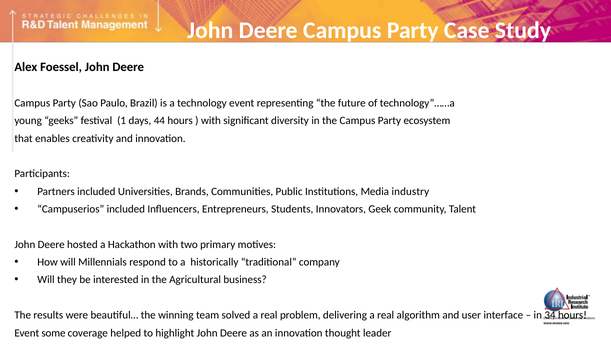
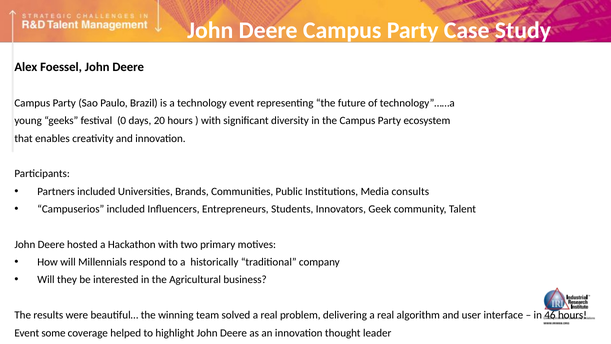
1: 1 -> 0 (122, 121)
44: 44 -> 20 (159, 121)
industry: industry -> consults (410, 191)
34: 34 -> 46 (550, 315)
